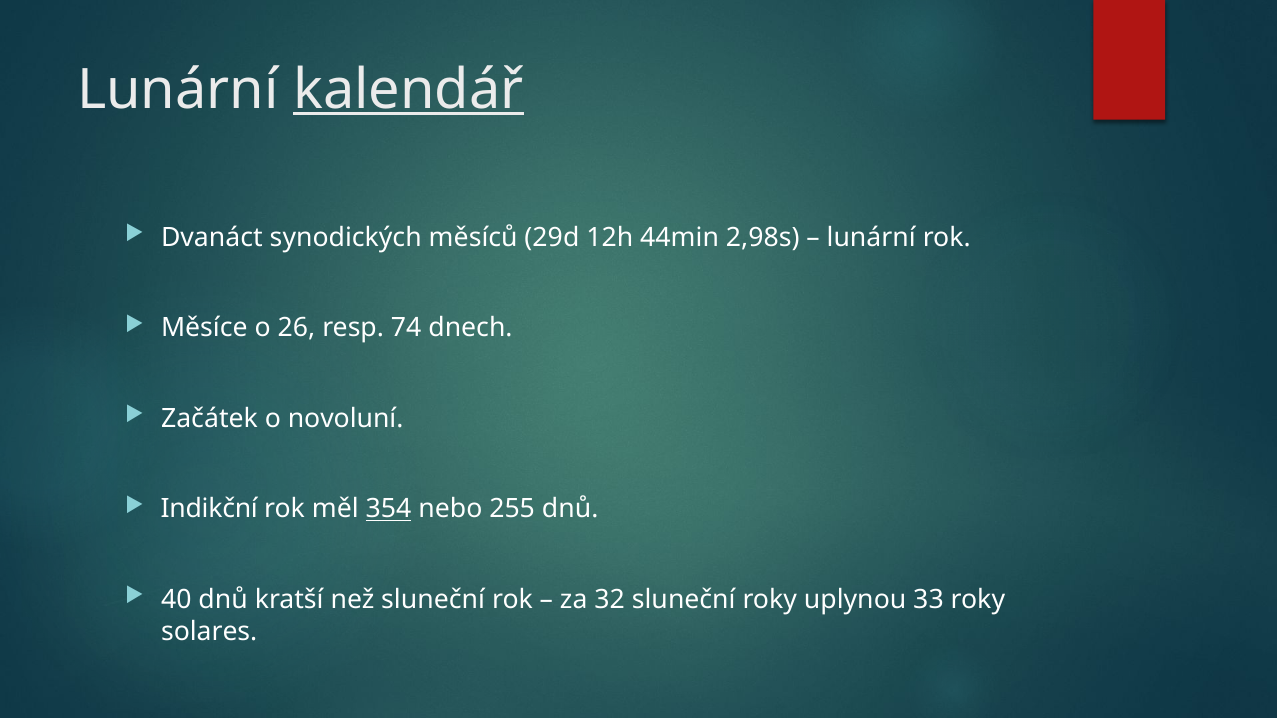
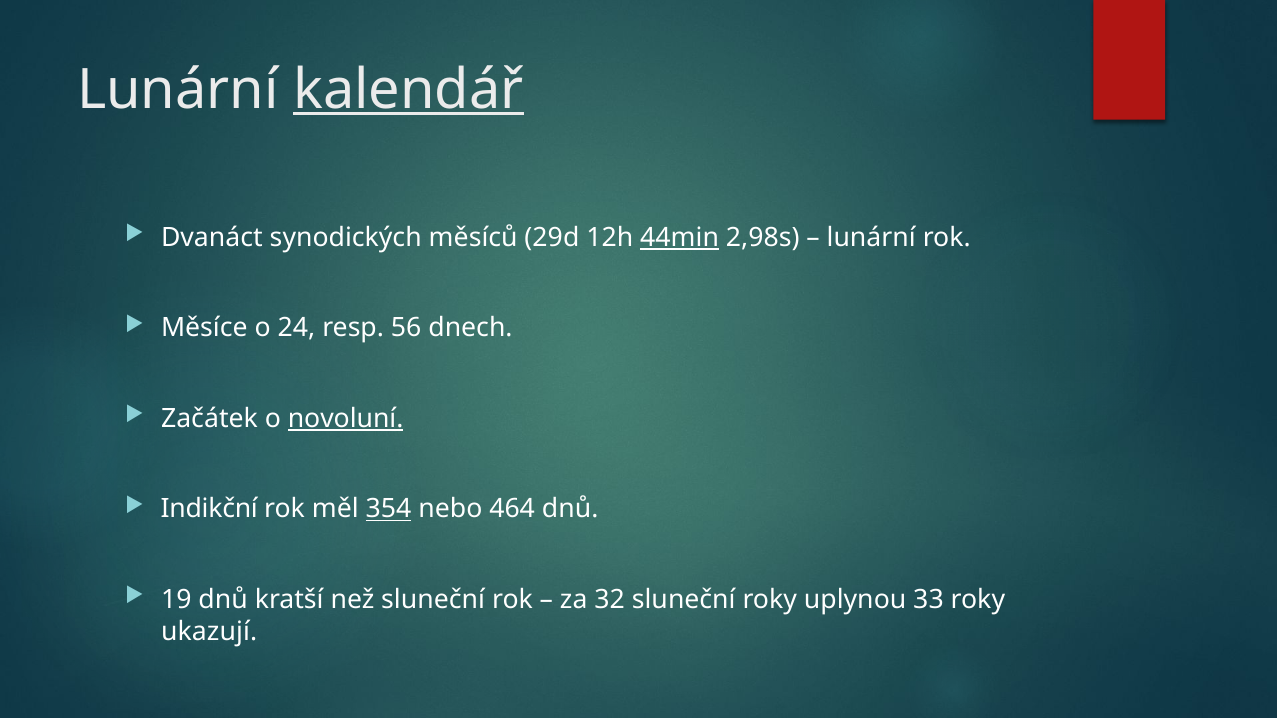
44min underline: none -> present (680, 238)
26: 26 -> 24 (296, 328)
74: 74 -> 56 (406, 328)
novoluní underline: none -> present (346, 419)
255: 255 -> 464 (512, 509)
40: 40 -> 19 (176, 600)
solares: solares -> ukazují (209, 632)
